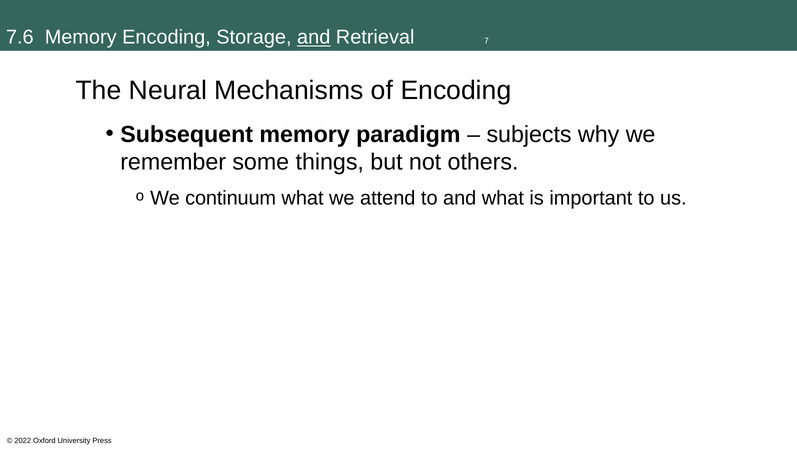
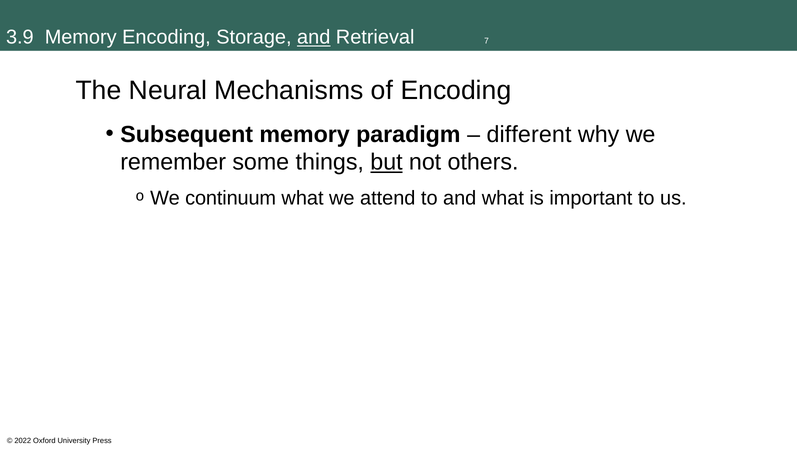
7.6: 7.6 -> 3.9 (20, 37)
subjects: subjects -> different (529, 134)
but underline: none -> present (386, 162)
